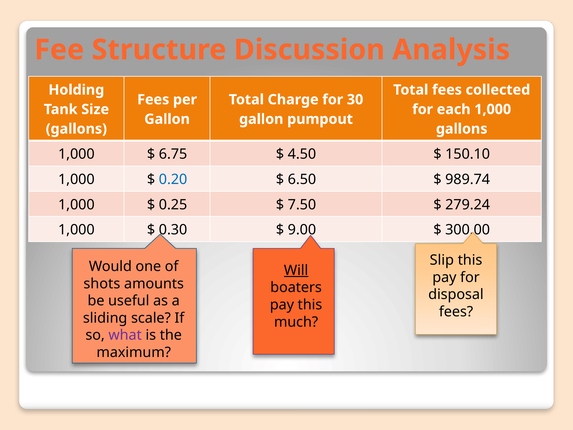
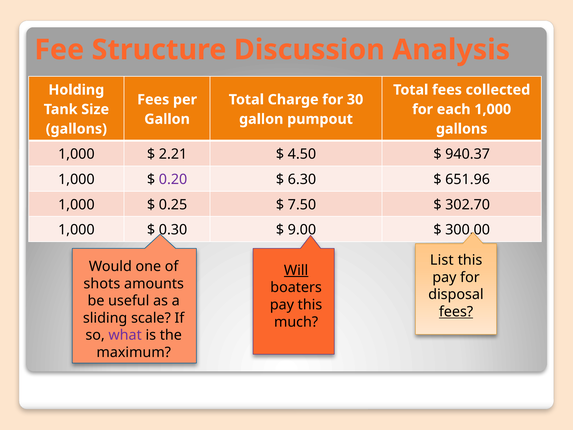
6.75: 6.75 -> 2.21 (173, 154)
150.10: 150.10 -> 940.37 (468, 154)
0.20 colour: blue -> purple (173, 179)
6.50: 6.50 -> 6.30 (302, 179)
989.74: 989.74 -> 651.96 (468, 179)
279.24: 279.24 -> 302.70 (468, 205)
Slip: Slip -> List (442, 260)
fees underline: none -> present (456, 312)
